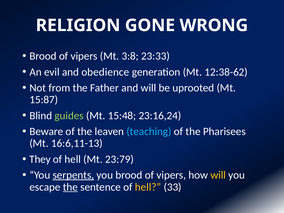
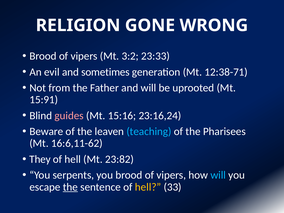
3:8: 3:8 -> 3:2 (130, 56)
obedience: obedience -> sometimes (105, 72)
12:38-62: 12:38-62 -> 12:38-71 (226, 72)
15:87: 15:87 -> 15:91 (44, 100)
guides colour: light green -> pink (69, 116)
15:48: 15:48 -> 15:16 (122, 116)
16:6,11-13: 16:6,11-13 -> 16:6,11-62 (77, 143)
23:79: 23:79 -> 23:82 (119, 159)
serpents underline: present -> none (73, 175)
will colour: yellow -> light blue (218, 175)
